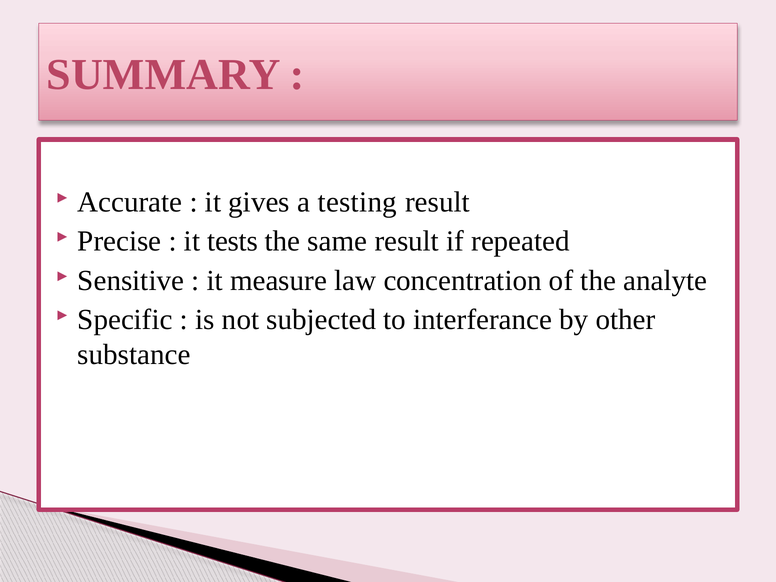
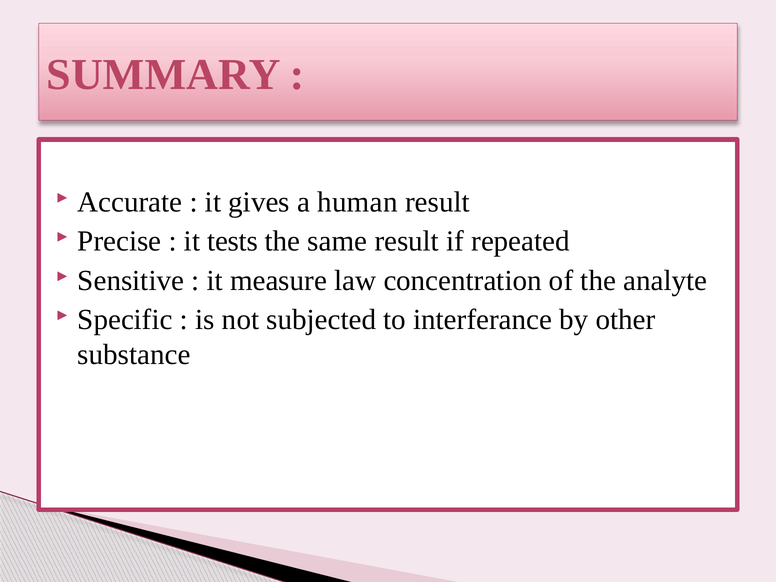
testing: testing -> human (357, 202)
